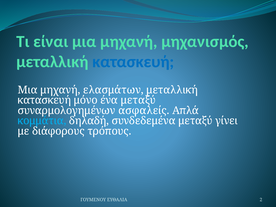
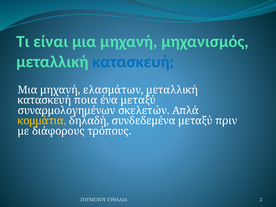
μόνο: μόνο -> ποια (86, 100)
ασφαλείς: ασφαλείς -> σκελετών (144, 111)
κομμάτια colour: light blue -> yellow (42, 121)
γίνει: γίνει -> πριν (226, 121)
